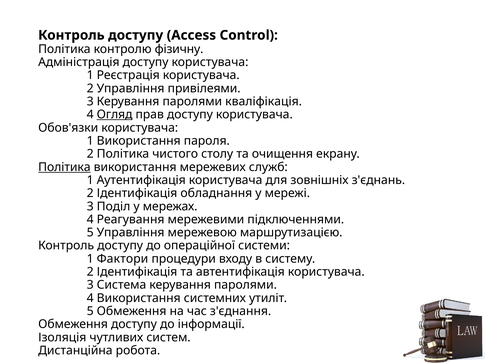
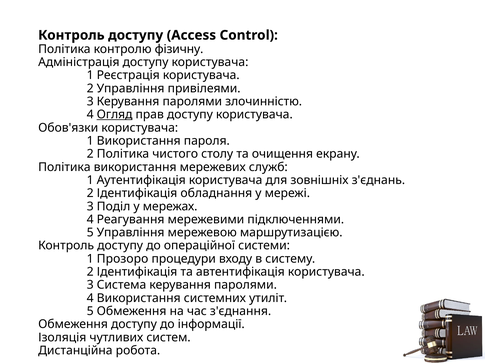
кваліфікація: кваліфікація -> злочинністю (264, 101)
Політика underline: present -> none (64, 167)
Фактори: Фактори -> Прозоро (123, 259)
